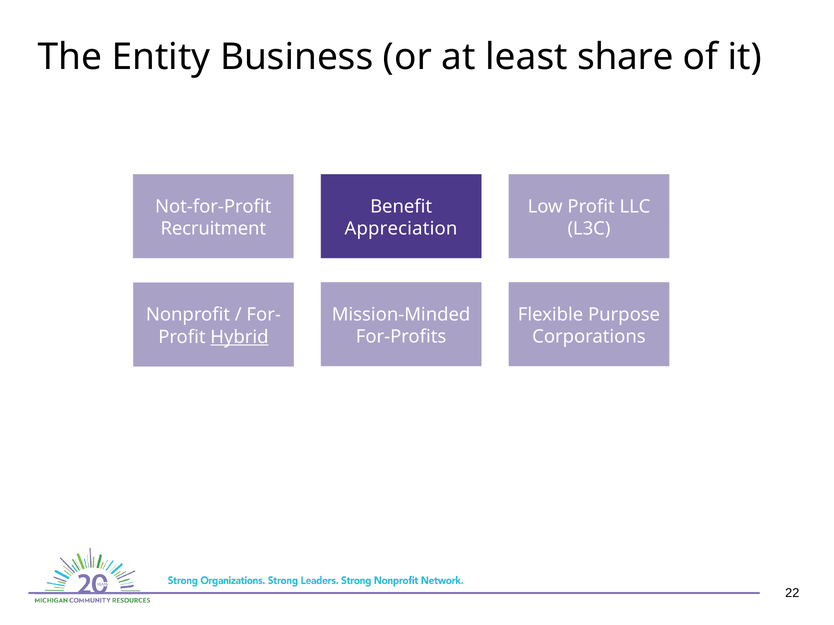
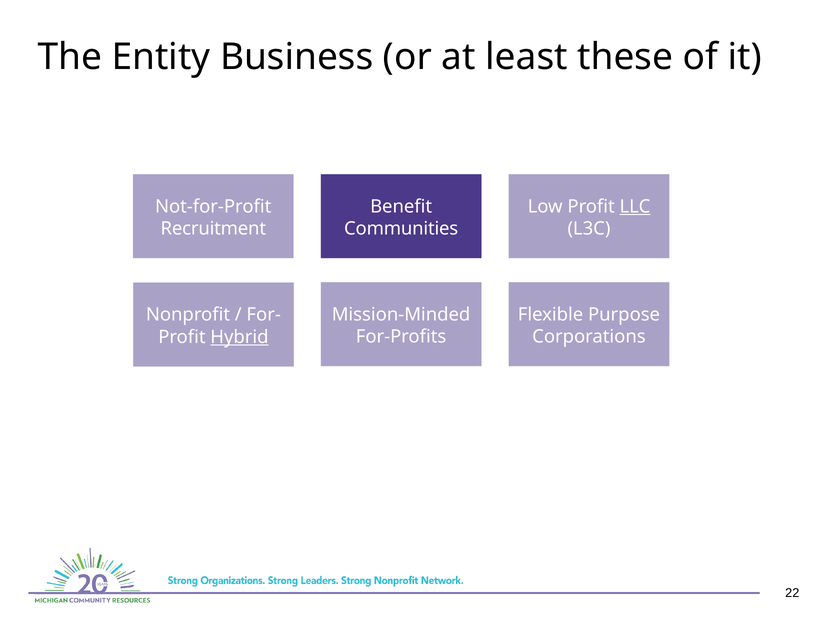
share: share -> these (625, 57)
LLC underline: none -> present (635, 207)
Appreciation: Appreciation -> Communities (401, 229)
